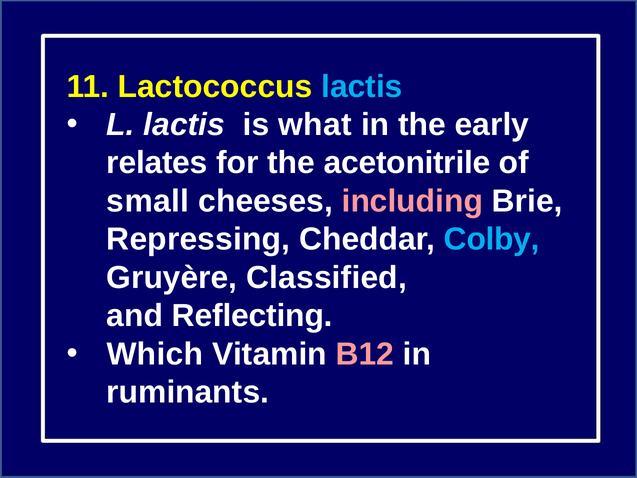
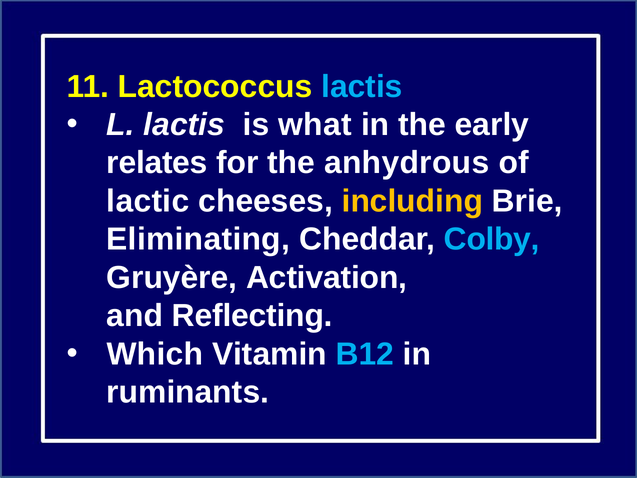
acetonitrile: acetonitrile -> anhydrous (407, 163)
small: small -> lactic (148, 201)
including colour: pink -> yellow (412, 201)
Repressing: Repressing -> Eliminating (198, 239)
Classified: Classified -> Activation (327, 278)
B12 colour: pink -> light blue (365, 354)
